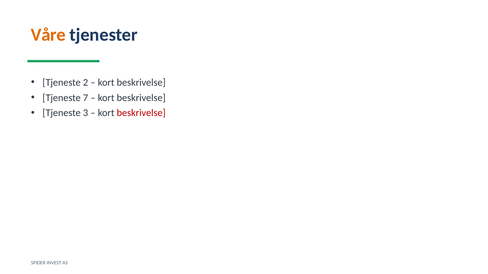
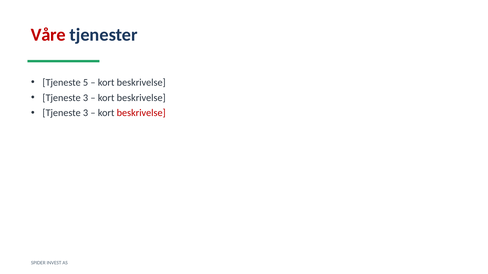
Våre colour: orange -> red (48, 35)
2: 2 -> 5 (86, 83)
7: 7 -> 3 (86, 98)
